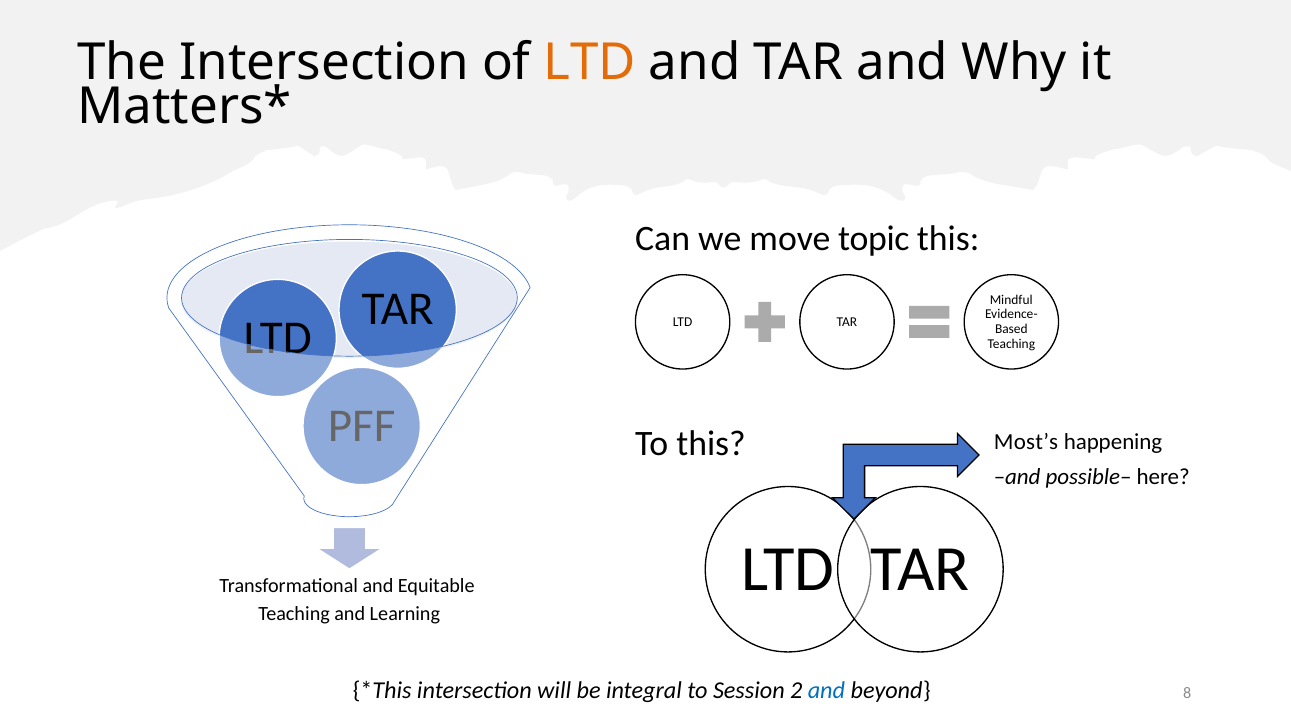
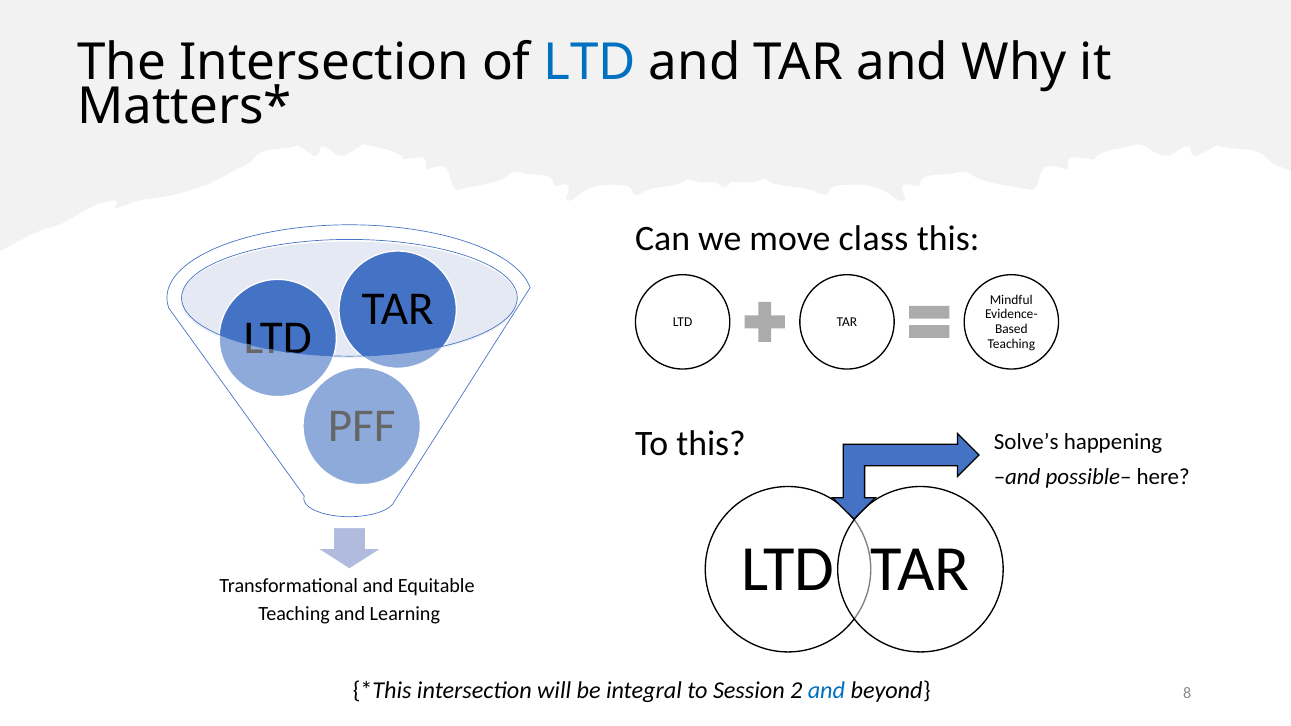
LTD colour: orange -> blue (590, 62)
topic: topic -> class (873, 238)
Most’s: Most’s -> Solve’s (1026, 442)
